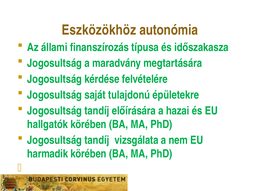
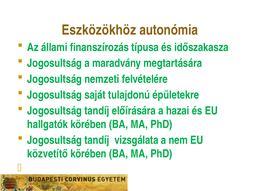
kérdése: kérdése -> nemzeti (102, 79)
harmadik: harmadik -> közvetítő (48, 154)
